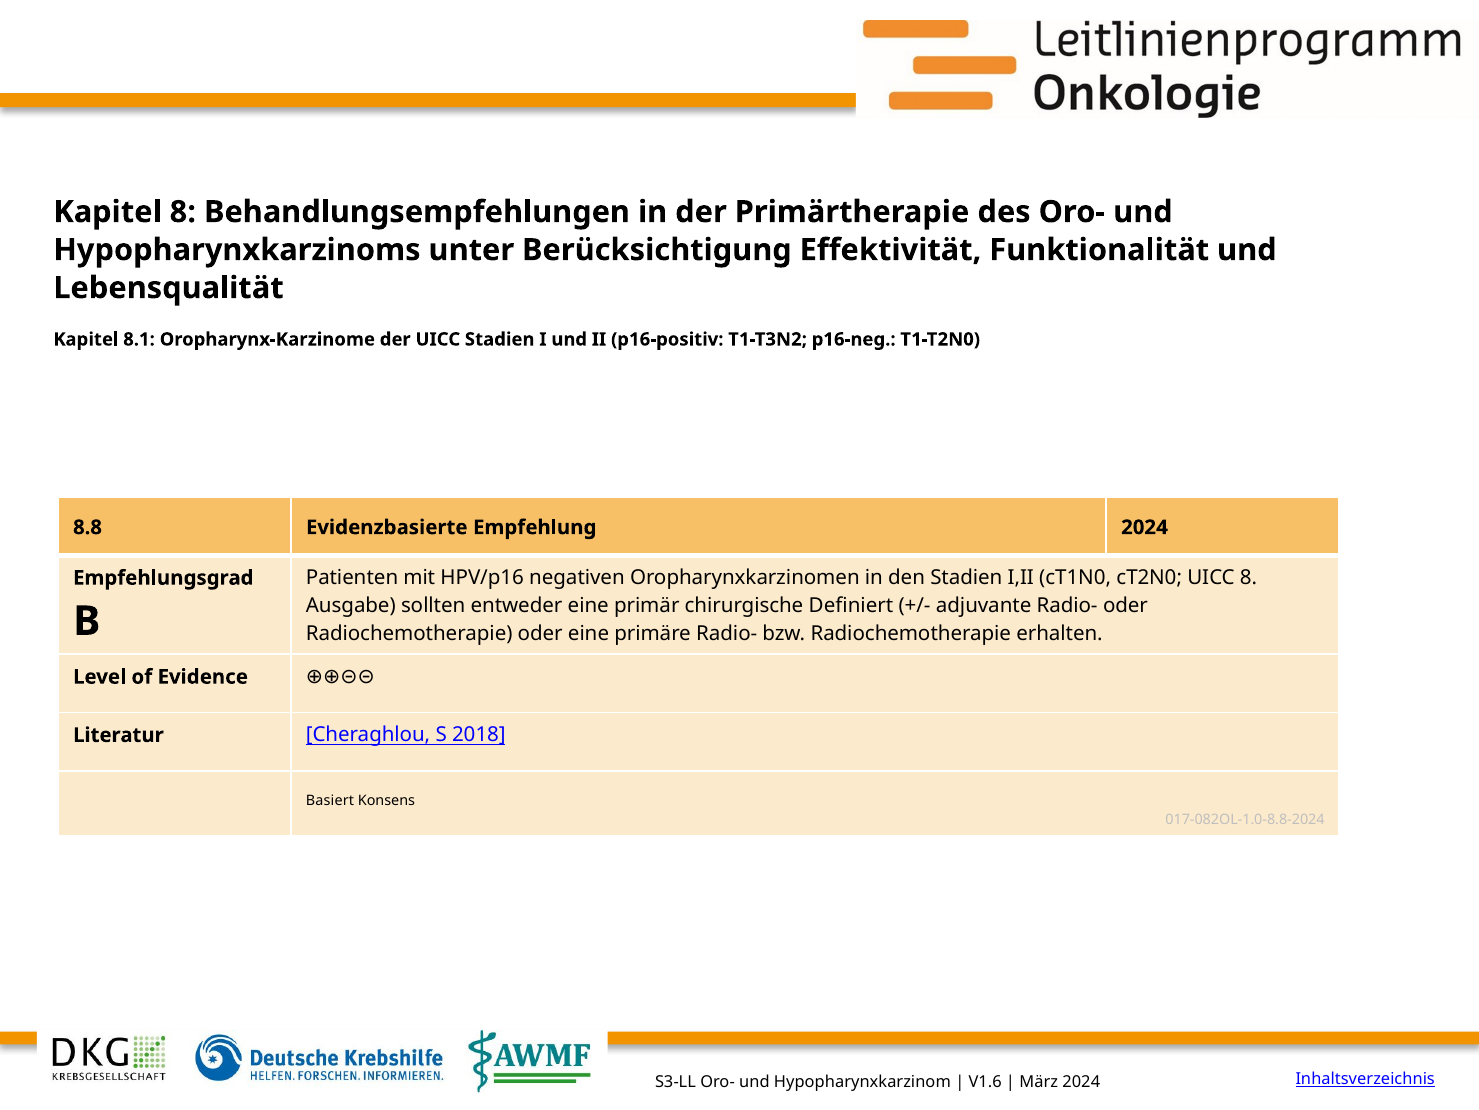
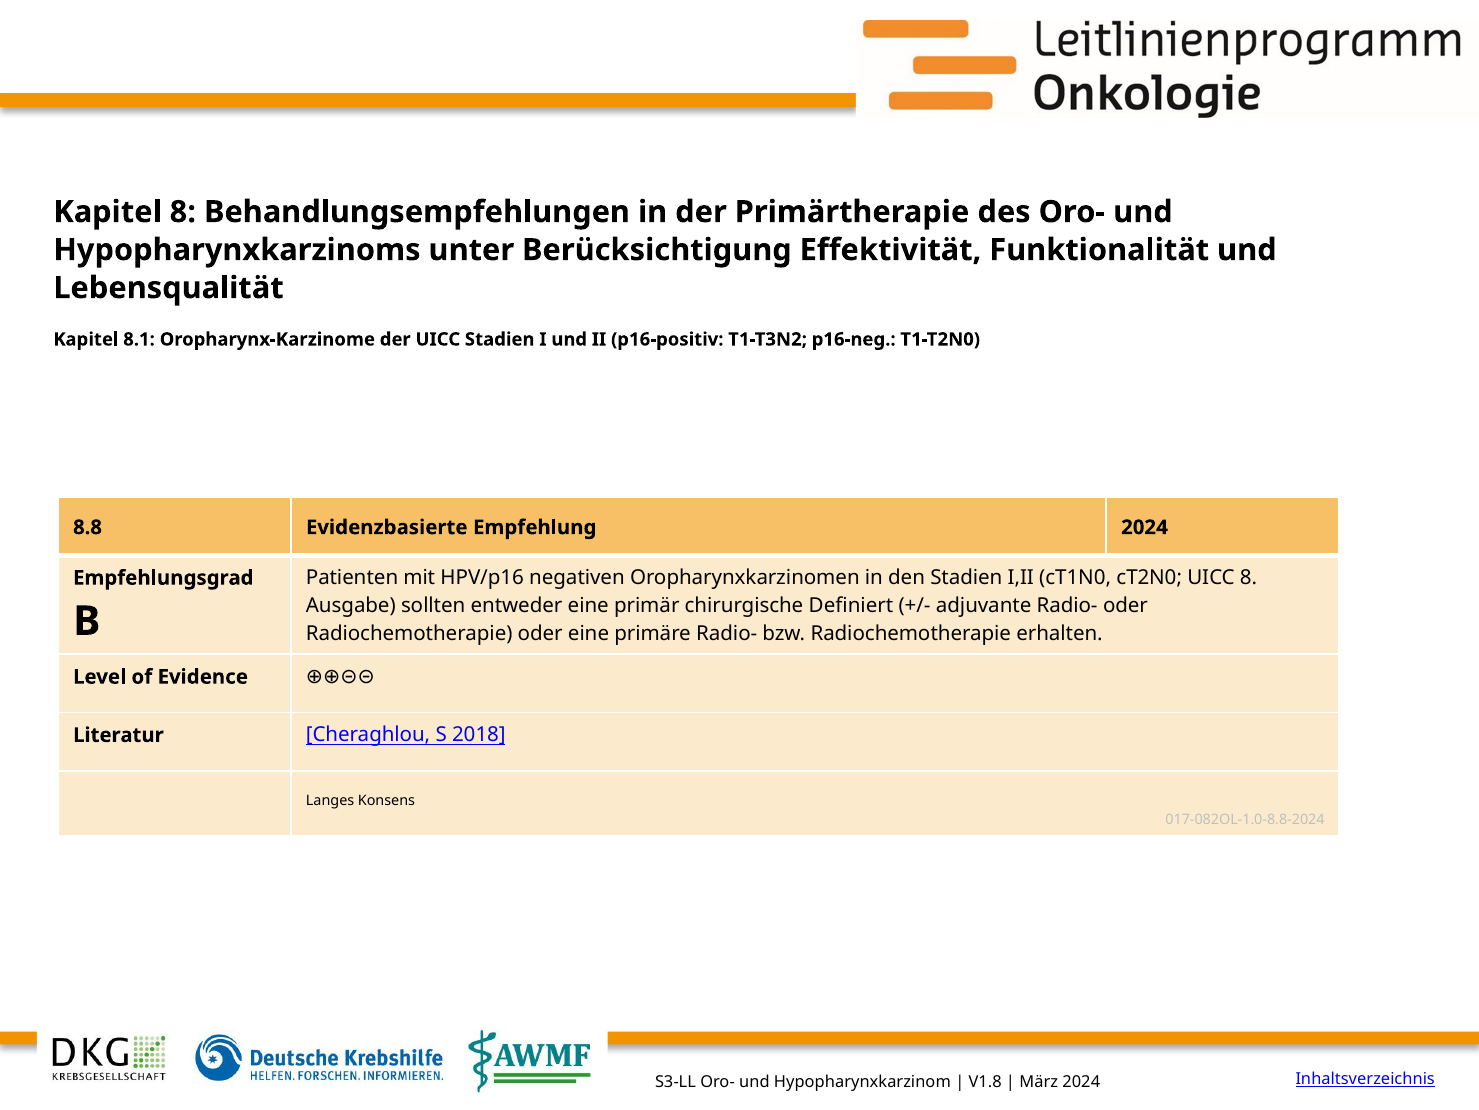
Basiert: Basiert -> Langes (330, 800)
V1.6: V1.6 -> V1.8 (985, 1081)
